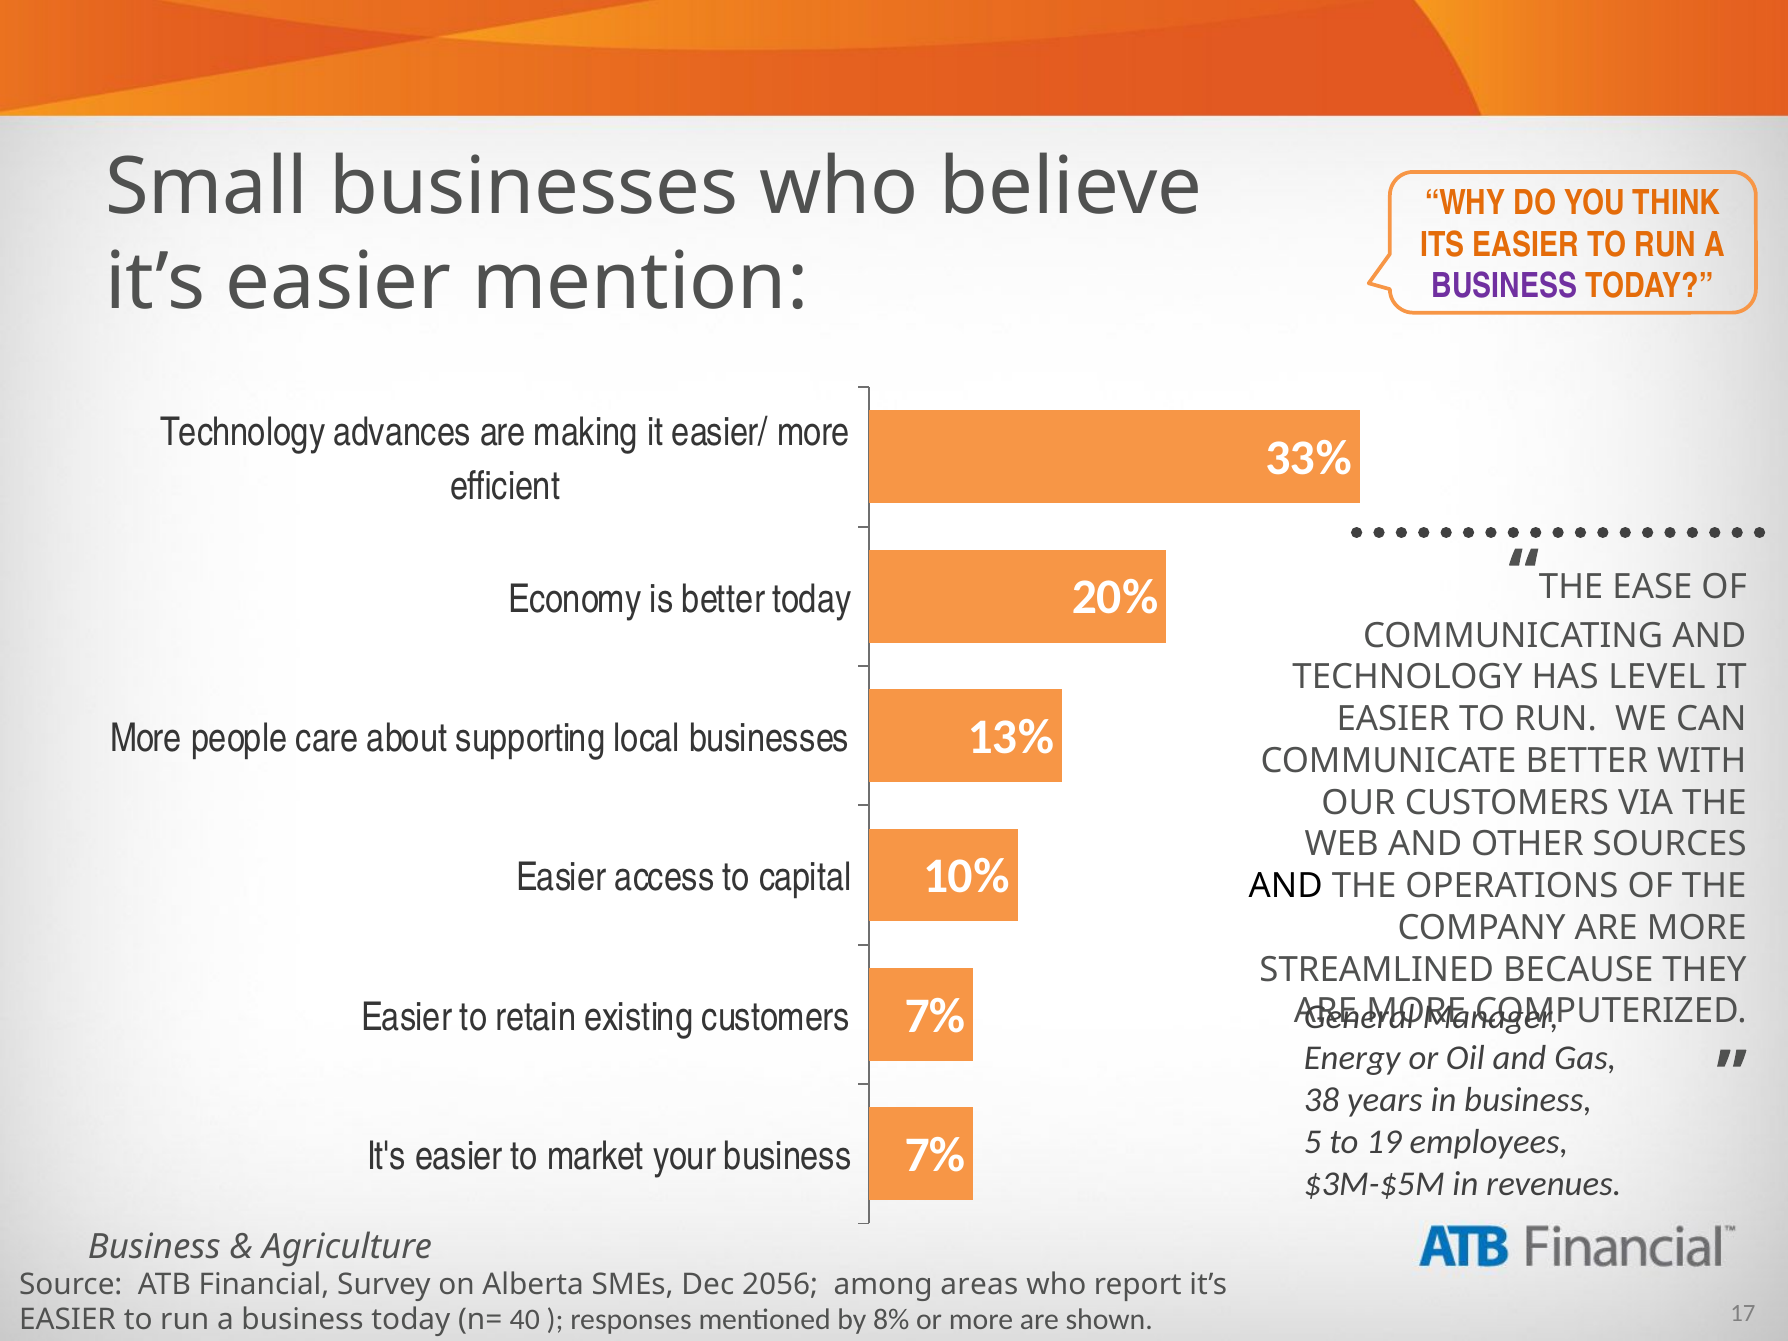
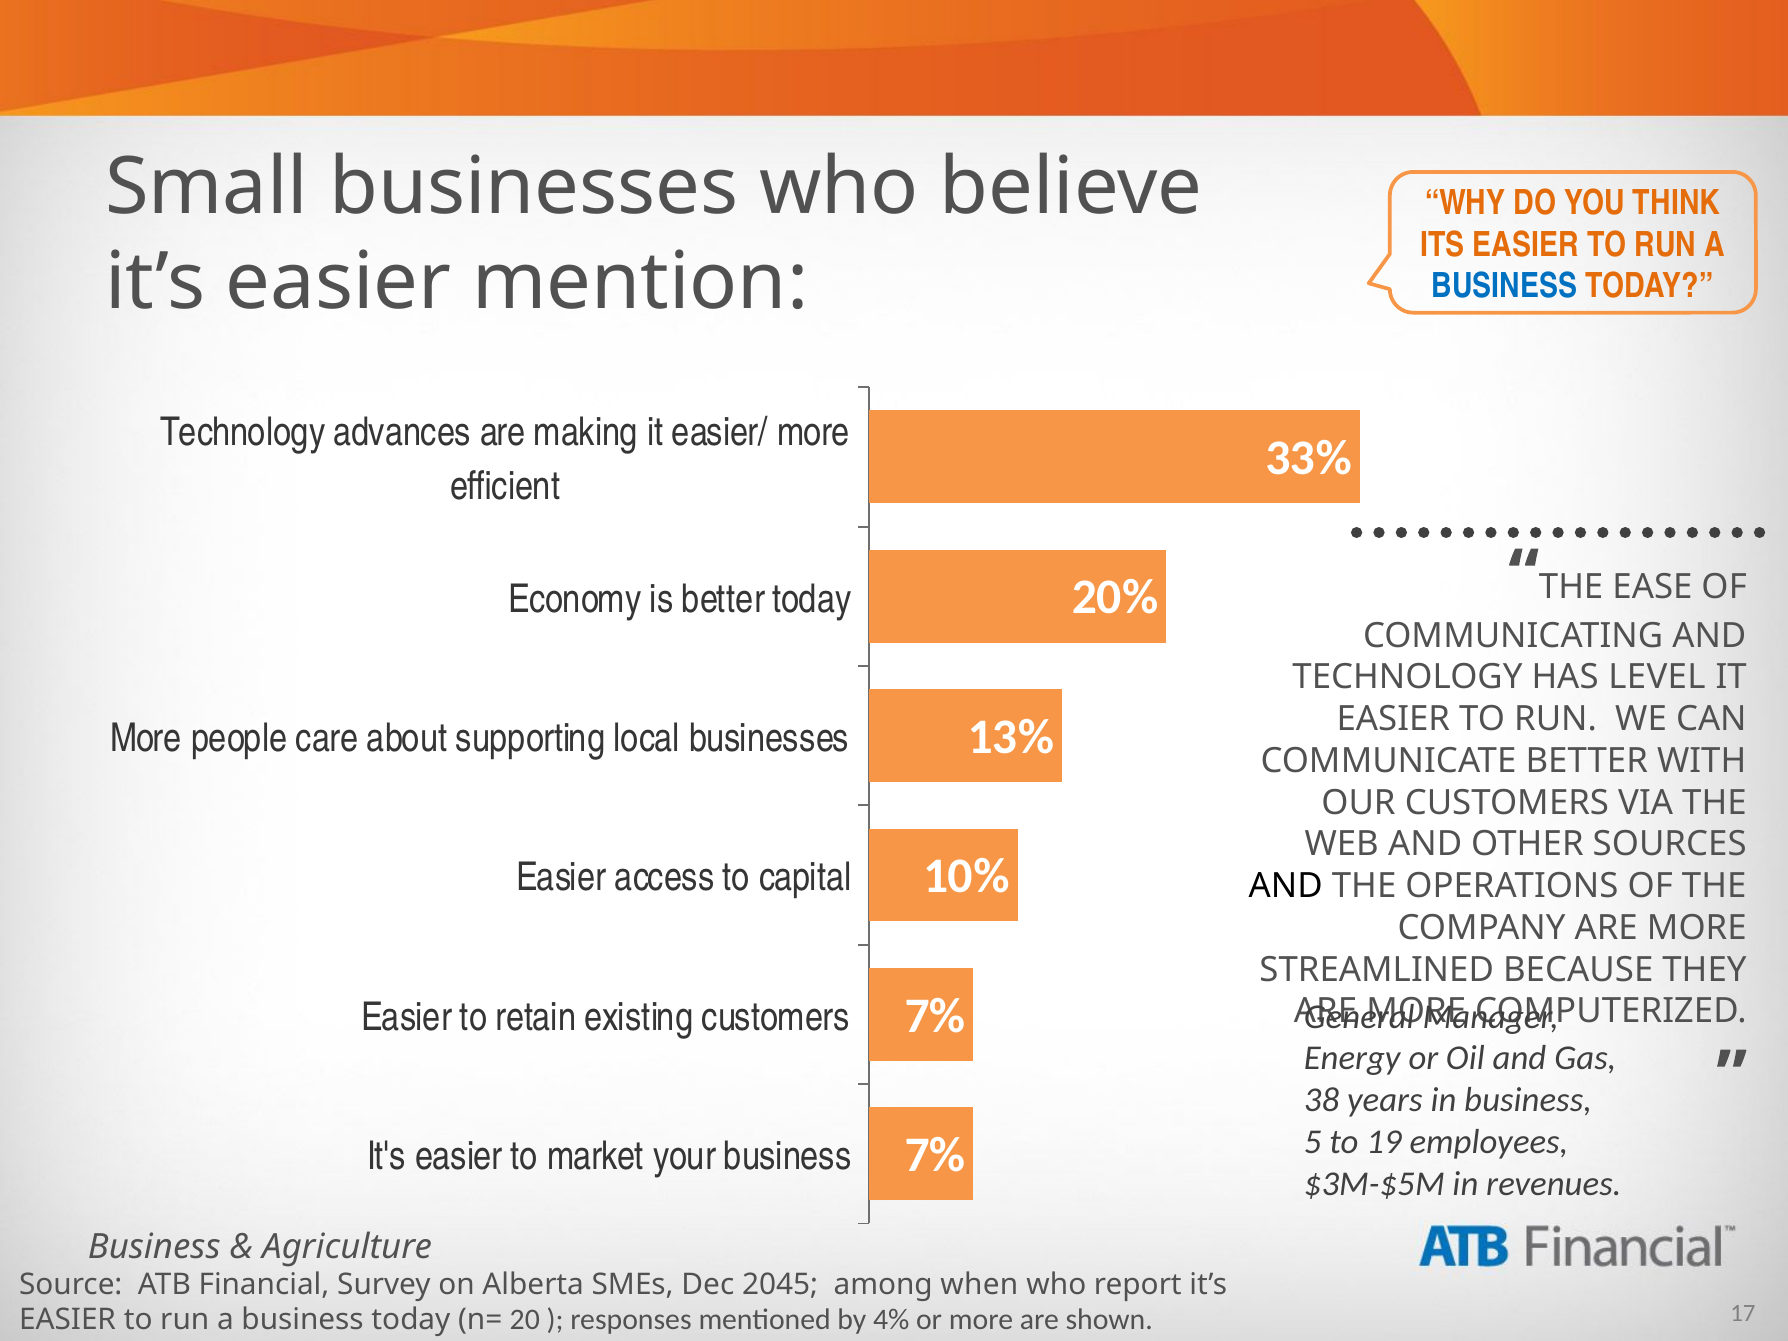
BUSINESS colour: purple -> blue (1505, 286)
2056: 2056 -> 2045 (780, 1284)
areas: areas -> when (979, 1284)
40: 40 -> 20 (525, 1320)
8%: 8% -> 4% (891, 1320)
